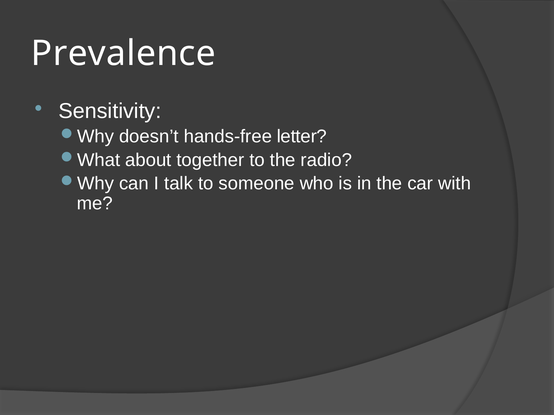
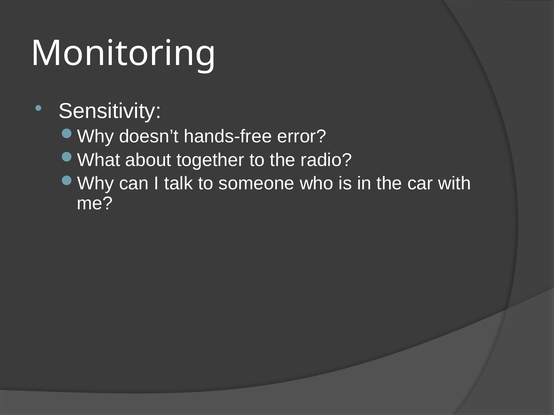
Prevalence: Prevalence -> Monitoring (124, 54)
letter: letter -> error (302, 137)
